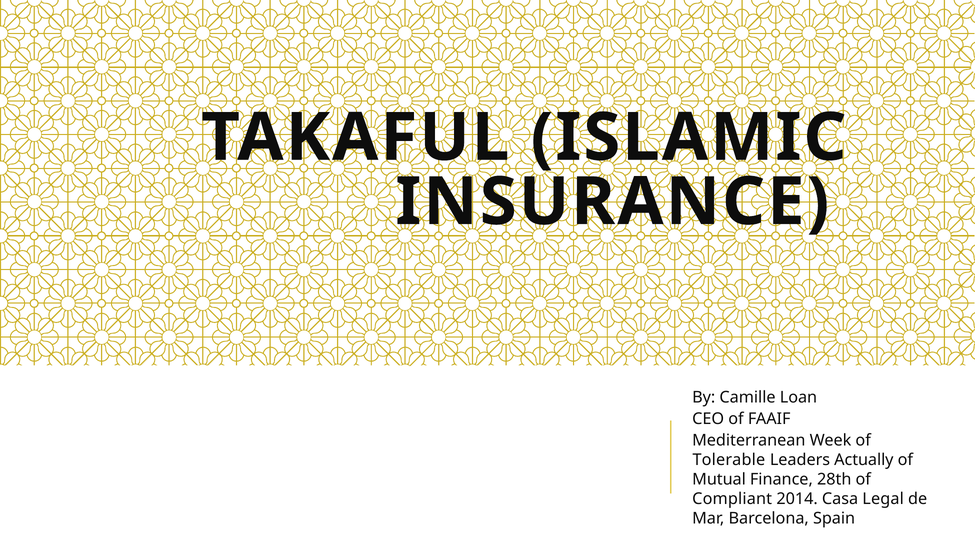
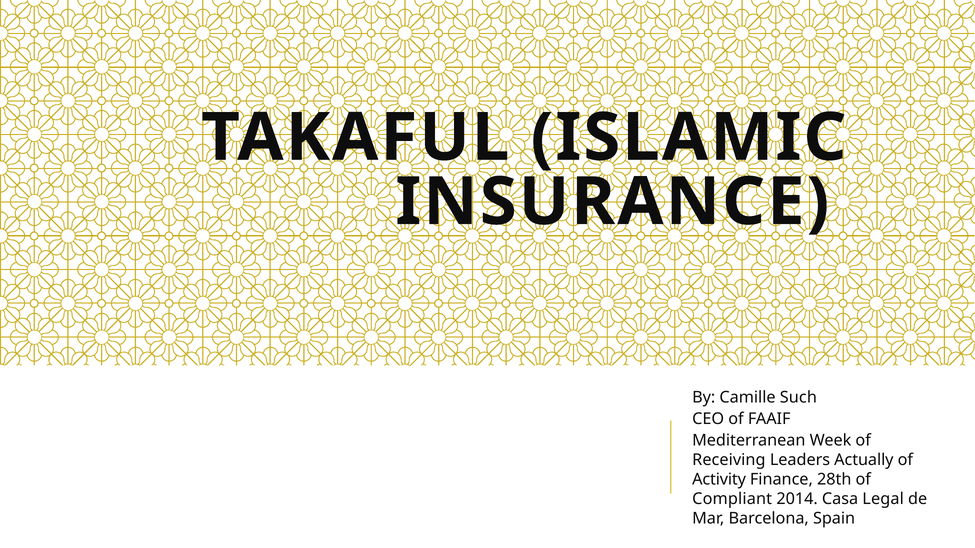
Loan: Loan -> Such (798, 398)
Tolerable: Tolerable -> Receiving (729, 460)
Mutual: Mutual -> Activity (719, 480)
